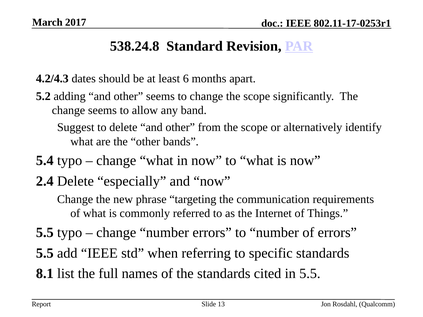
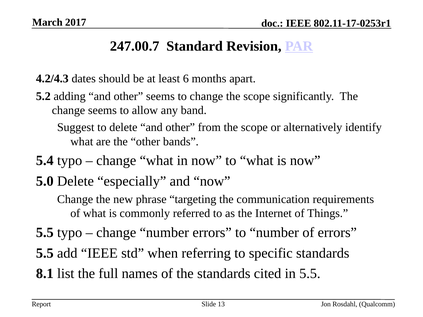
538.24.8: 538.24.8 -> 247.00.7 (135, 46)
2.4: 2.4 -> 5.0 (45, 181)
